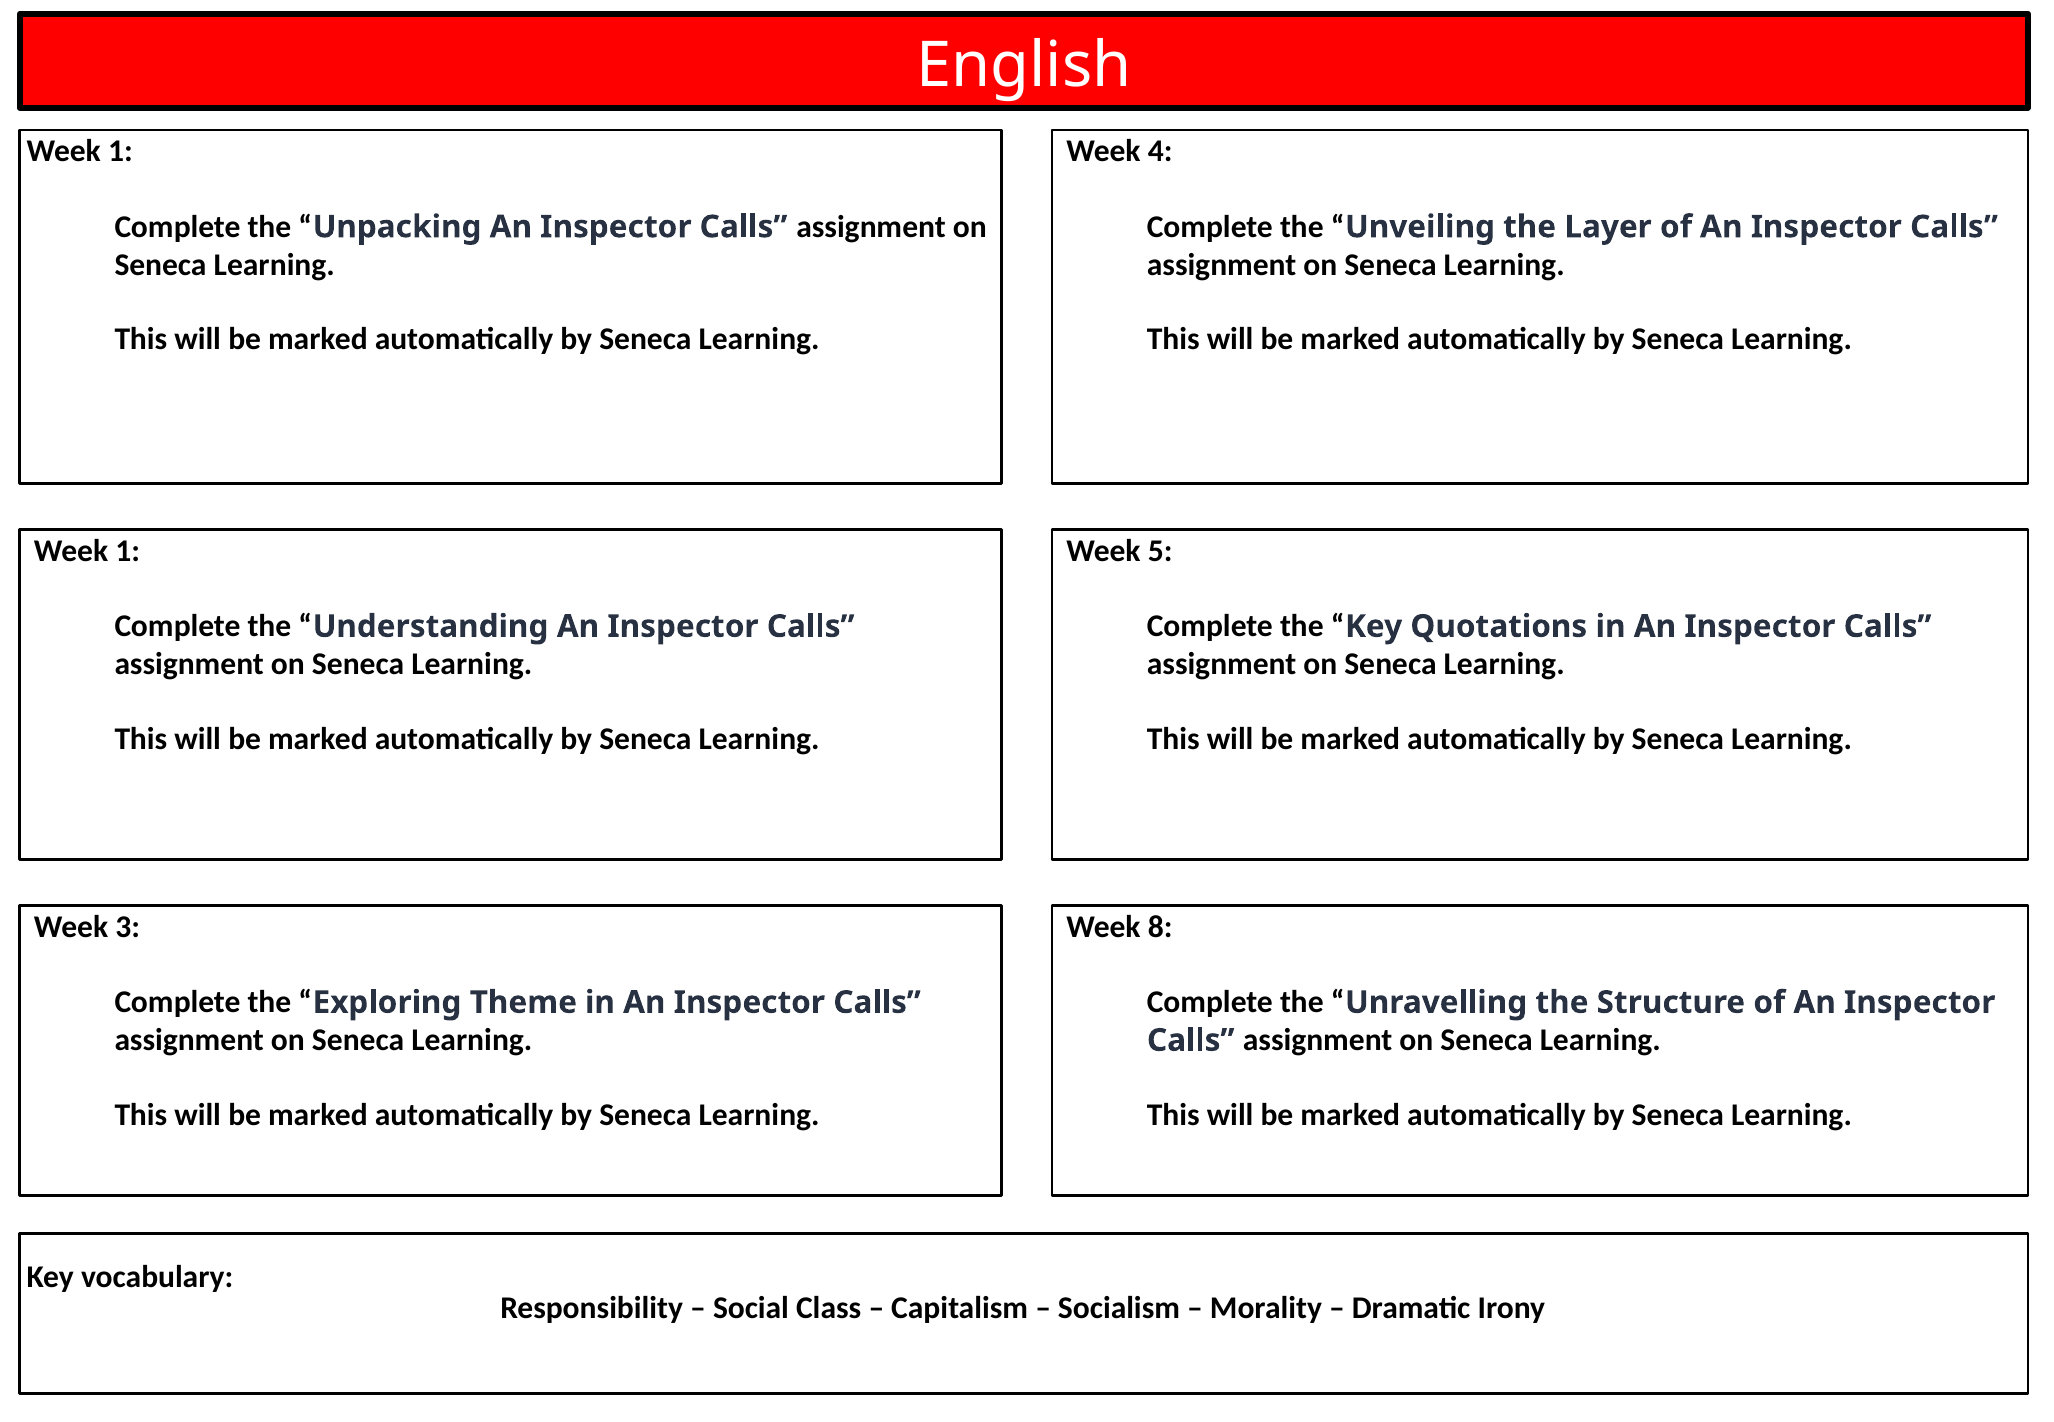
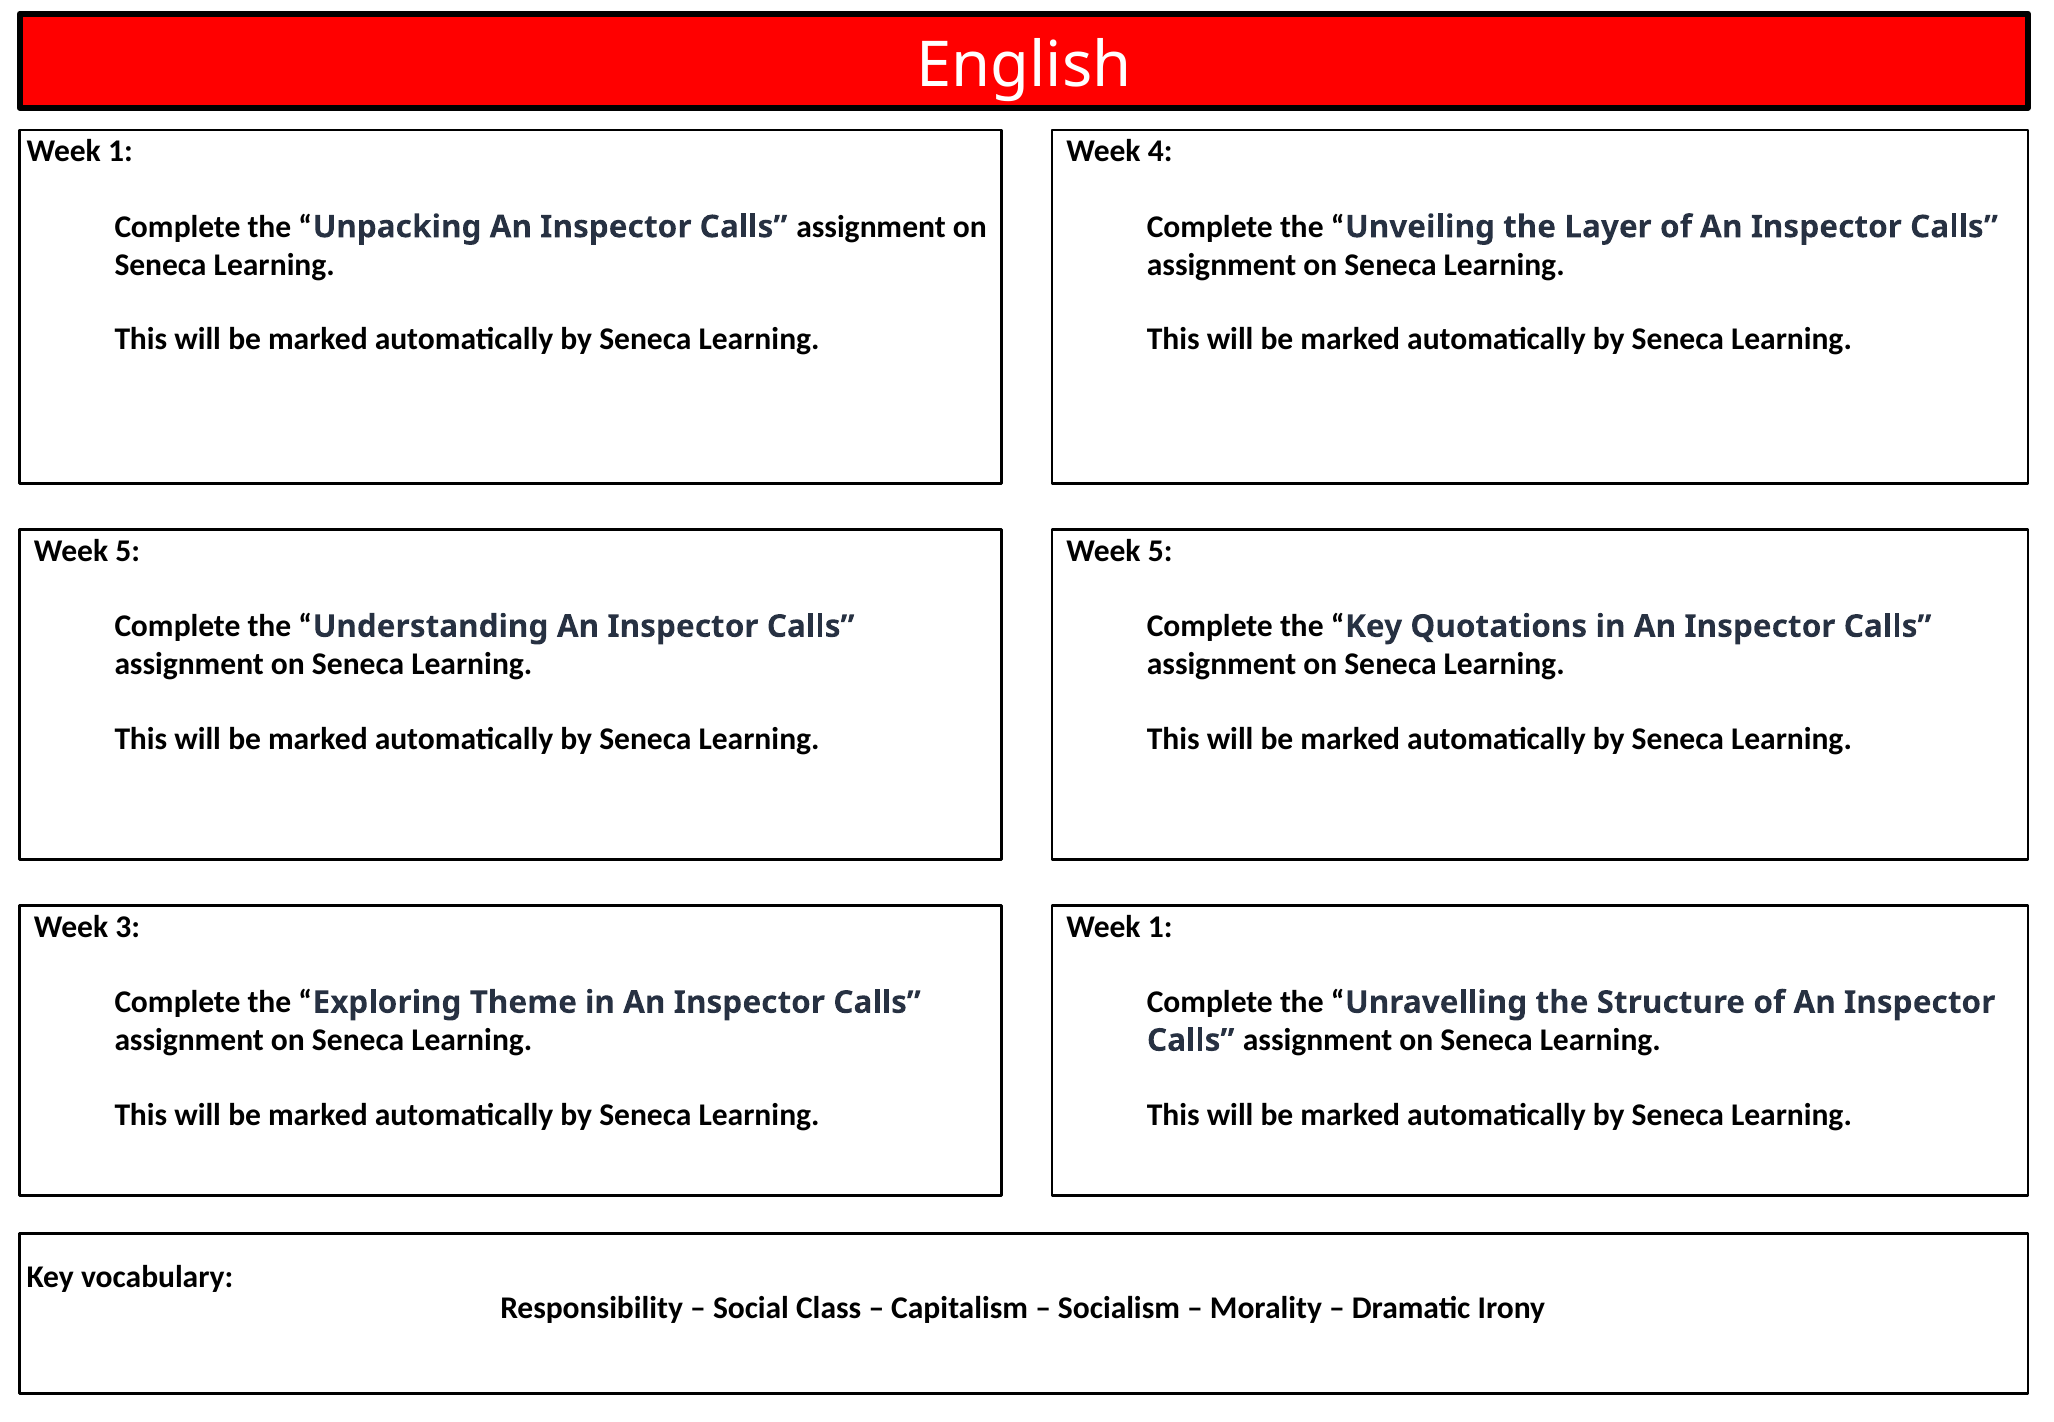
1: 1 -> 5 (128, 551)
8: 8 -> 1 (1160, 927)
